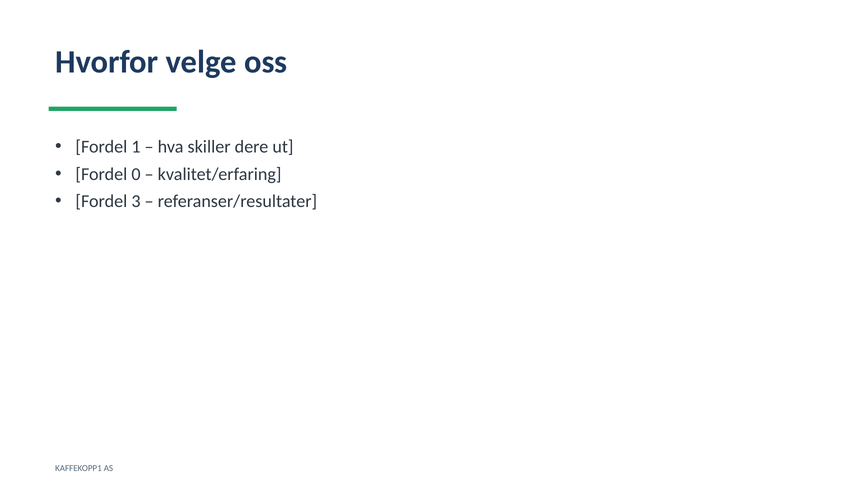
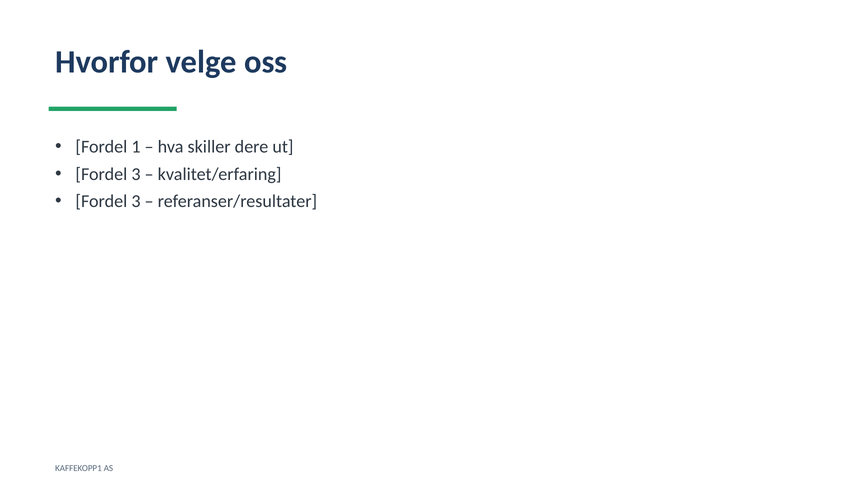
0: 0 -> 3 (136, 174)
